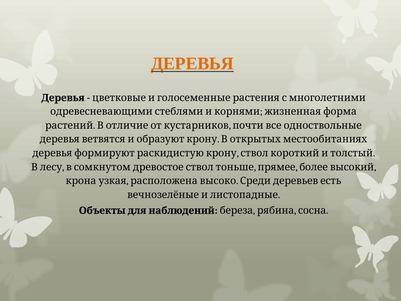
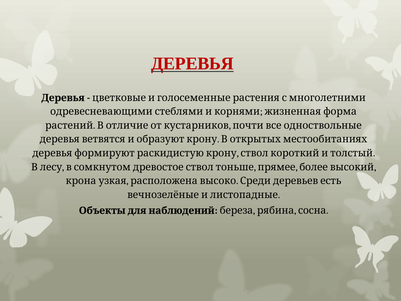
ДЕРЕВЬЯ colour: orange -> red (192, 64)
